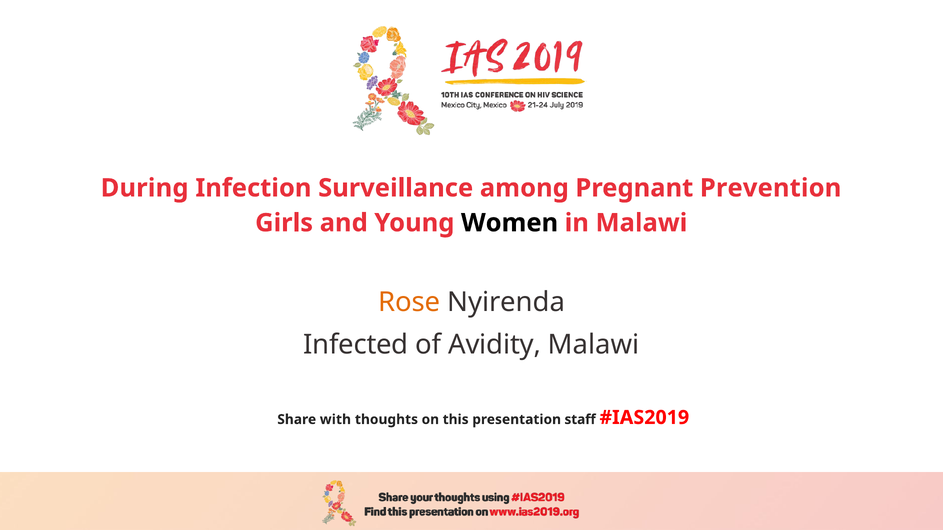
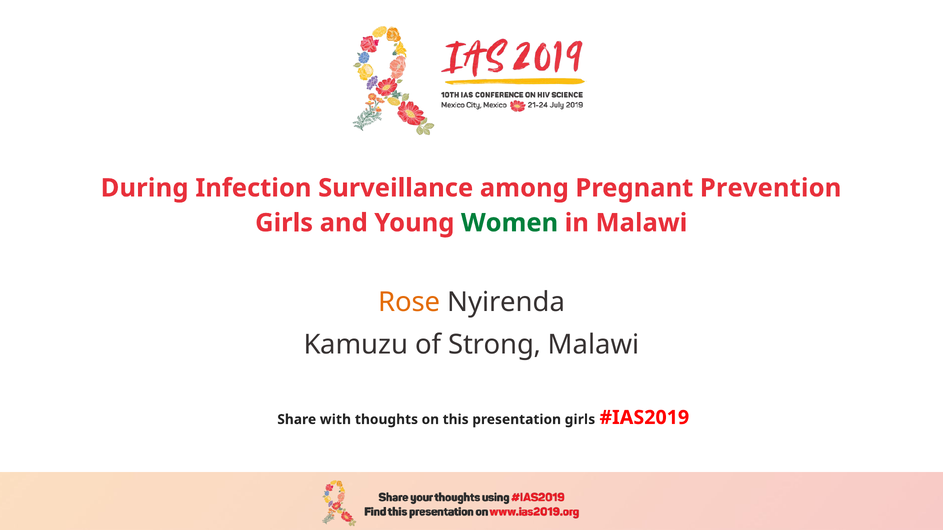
Women colour: black -> green (510, 223)
Infected: Infected -> Kamuzu (356, 345)
Avidity: Avidity -> Strong (495, 345)
presentation staff: staff -> girls (580, 420)
